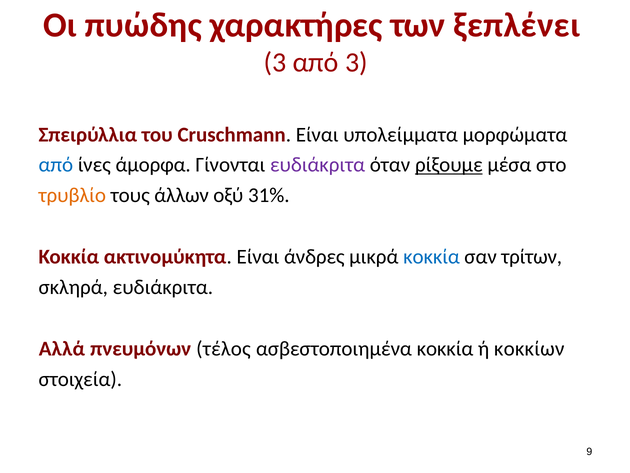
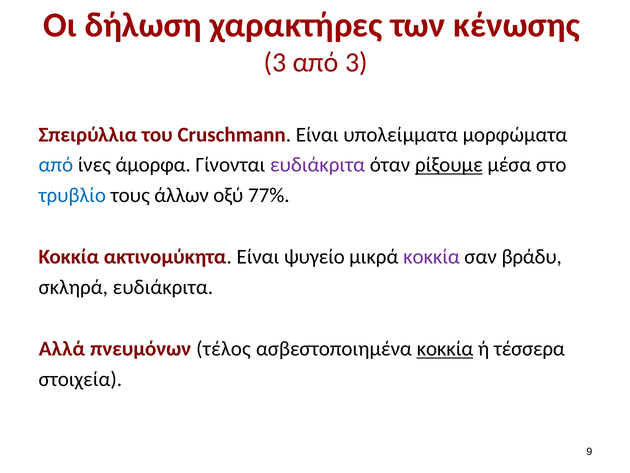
πυώδης: πυώδης -> δήλωση (143, 25)
ξεπλένει: ξεπλένει -> κένωσης (517, 25)
τρυβλίο colour: orange -> blue (72, 195)
31%: 31% -> 77% (269, 195)
άνδρες: άνδρες -> ψυγείο (314, 257)
κοκκία colour: blue -> purple (431, 257)
τρίτων: τρίτων -> βράδυ (532, 257)
κοκκία underline: none -> present (445, 349)
κοκκίων: κοκκίων -> τέσσερα (529, 349)
